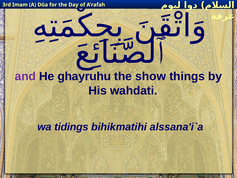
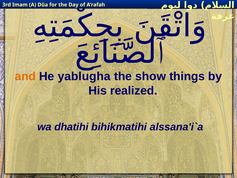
and colour: purple -> orange (25, 76)
ghayruhu: ghayruhu -> yablugha (84, 76)
wahdati: wahdati -> realized (134, 90)
tidings: tidings -> dhatihi (71, 127)
